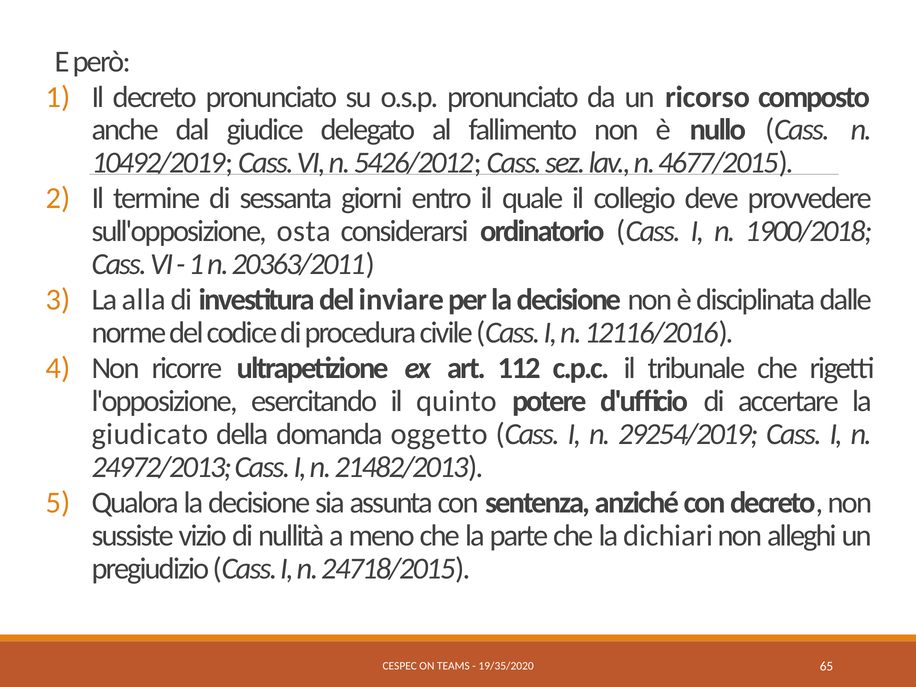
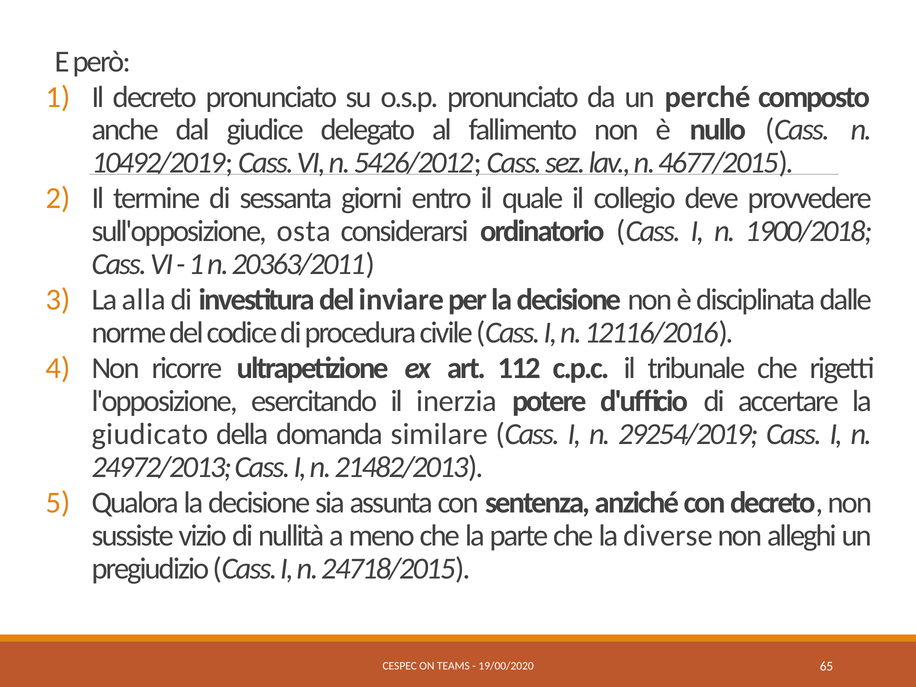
ricorso: ricorso -> perché (708, 97)
quinto: quinto -> inerzia (457, 401)
oggetto: oggetto -> similare (439, 434)
dichiari: dichiari -> diverse (668, 536)
19/35/2020: 19/35/2020 -> 19/00/2020 (506, 666)
